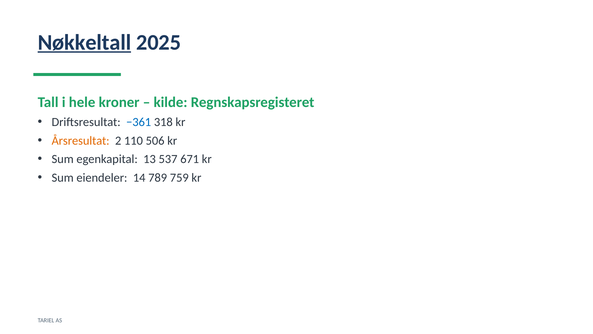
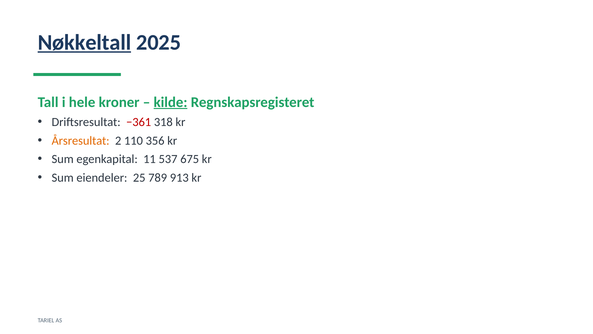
kilde underline: none -> present (171, 102)
−361 colour: blue -> red (139, 122)
506: 506 -> 356 (155, 140)
13: 13 -> 11 (150, 159)
671: 671 -> 675 (190, 159)
14: 14 -> 25 (139, 178)
759: 759 -> 913 (179, 178)
